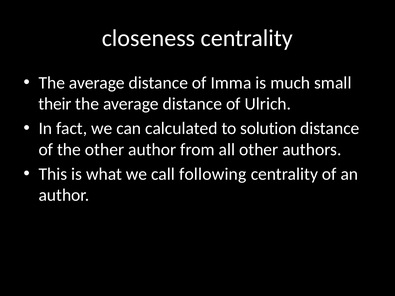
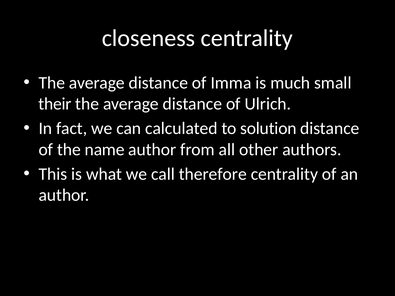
the other: other -> name (105, 150)
following: following -> therefore (213, 174)
